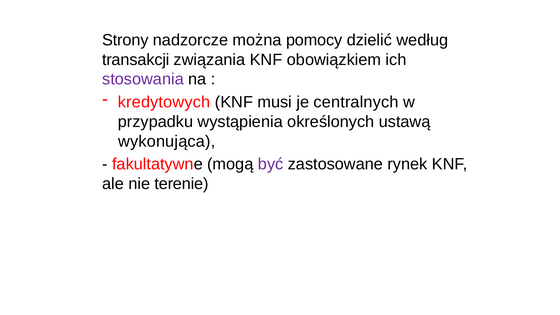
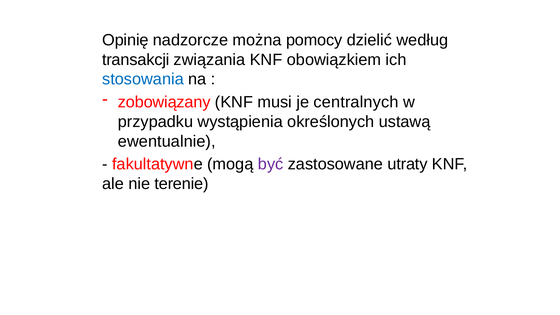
Strony: Strony -> Opinię (125, 40)
stosowania colour: purple -> blue (143, 79)
kredytowych: kredytowych -> zobowiązany (164, 102)
wykonująca: wykonująca -> ewentualnie (167, 141)
rynek: rynek -> utraty (408, 164)
